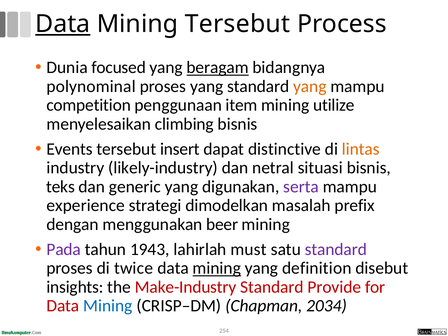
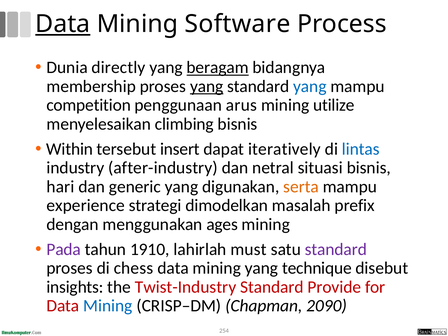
Mining Tersebut: Tersebut -> Software (237, 24)
focused: focused -> directly (118, 68)
polynominal: polynominal -> membership (91, 86)
yang underline: none -> present (207, 86)
yang colour: orange -> blue (310, 86)
item: item -> arus (241, 105)
Events: Events -> Within (70, 149)
distinctive: distinctive -> iteratively (284, 149)
lintas colour: orange -> blue (361, 149)
likely-industry: likely-industry -> after-industry (163, 168)
teks: teks -> hari (60, 187)
serta colour: purple -> orange (301, 187)
beer: beer -> ages (222, 224)
1943: 1943 -> 1910 (150, 249)
twice: twice -> chess (134, 268)
mining underline: present -> none (217, 268)
definition: definition -> technique (317, 268)
Make-Industry: Make-Industry -> Twist-Industry (186, 287)
2034: 2034 -> 2090 (327, 306)
